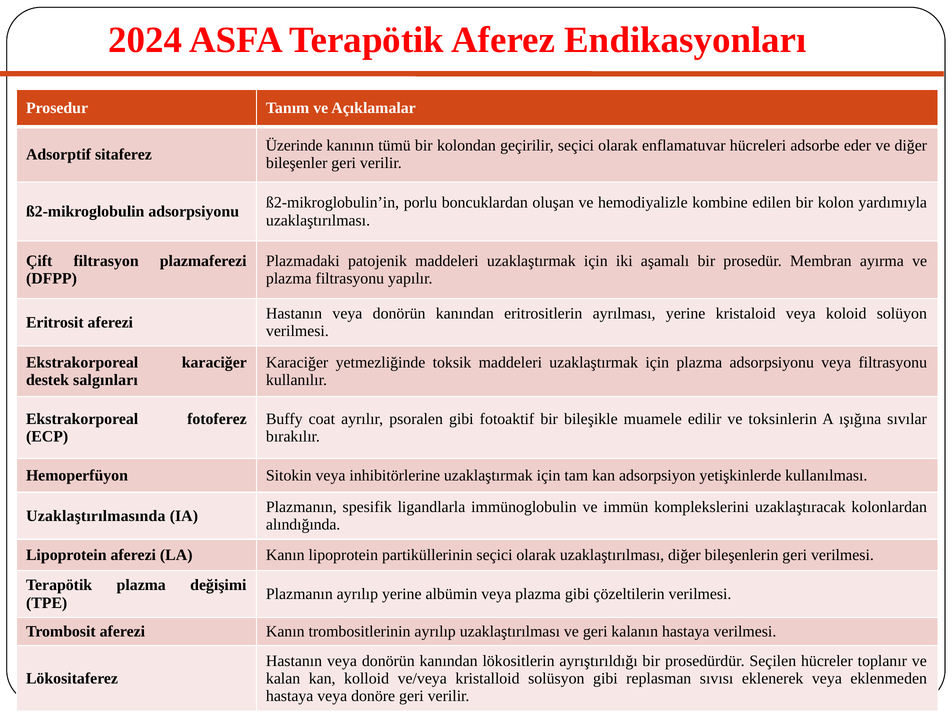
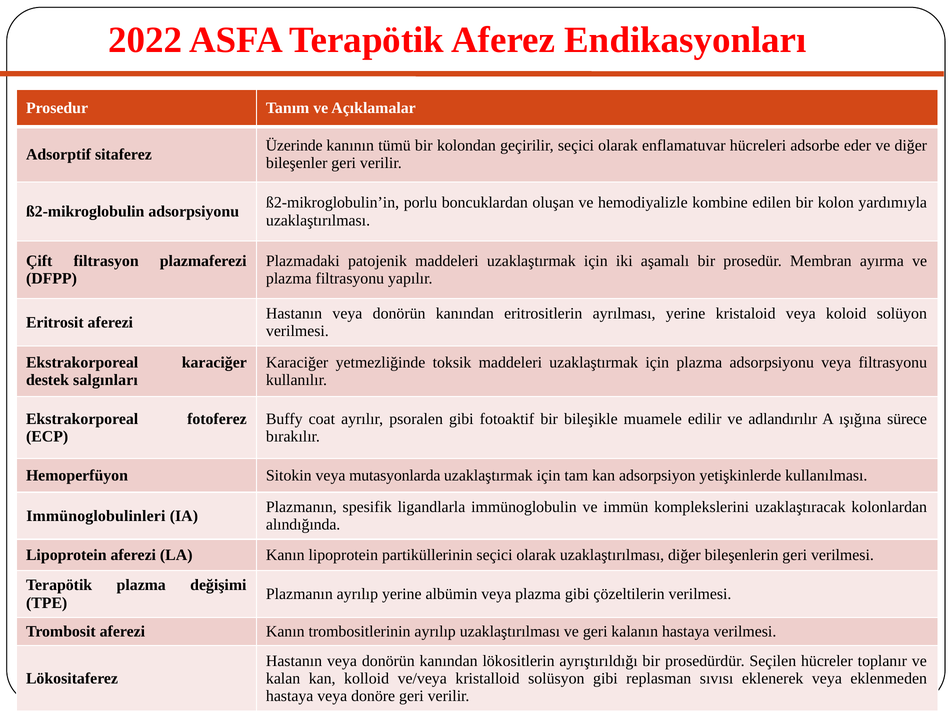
2024: 2024 -> 2022 (145, 40)
toksinlerin: toksinlerin -> adlandırılır (783, 419)
sıvılar: sıvılar -> sürece (907, 419)
inhibitörlerine: inhibitörlerine -> mutasyonlarda (395, 476)
Uzaklaştırılmasında: Uzaklaştırılmasında -> Immünoglobulinleri (96, 516)
